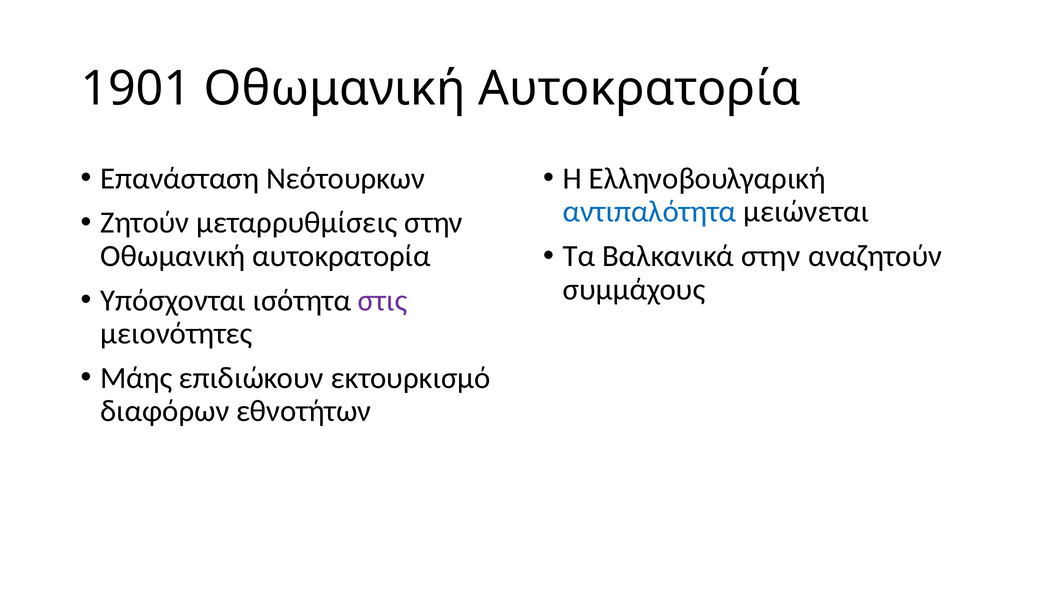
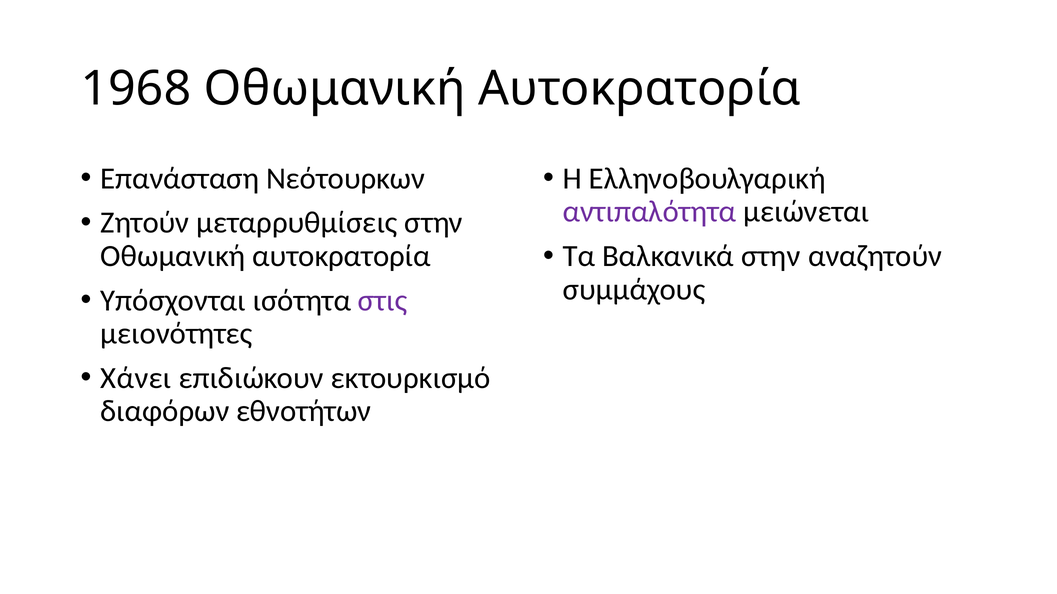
1901: 1901 -> 1968 (136, 89)
αντιπαλότητα colour: blue -> purple (650, 212)
Μάης: Μάης -> Χάνει (136, 378)
